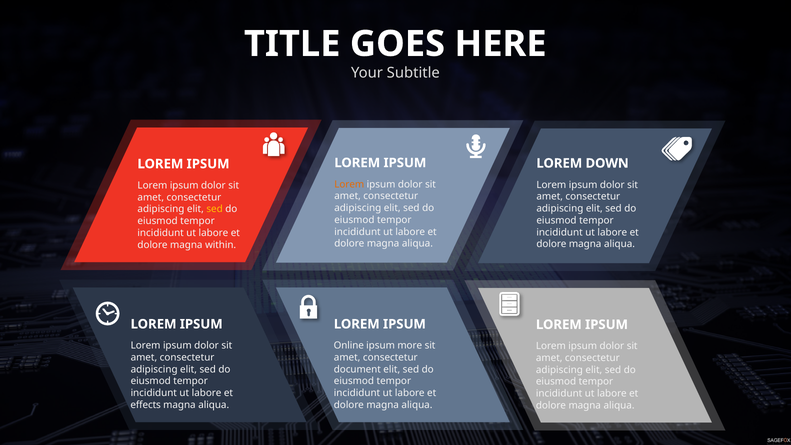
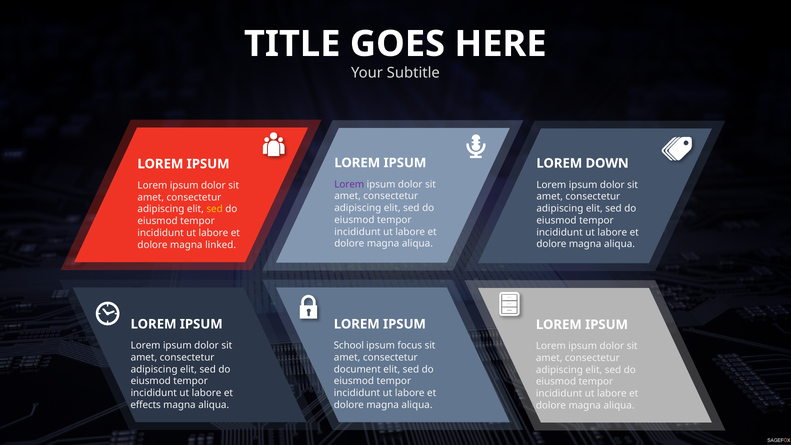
Lorem colour: orange -> purple (349, 184)
within: within -> linked (221, 245)
Online: Online -> School (349, 346)
more: more -> focus (410, 346)
